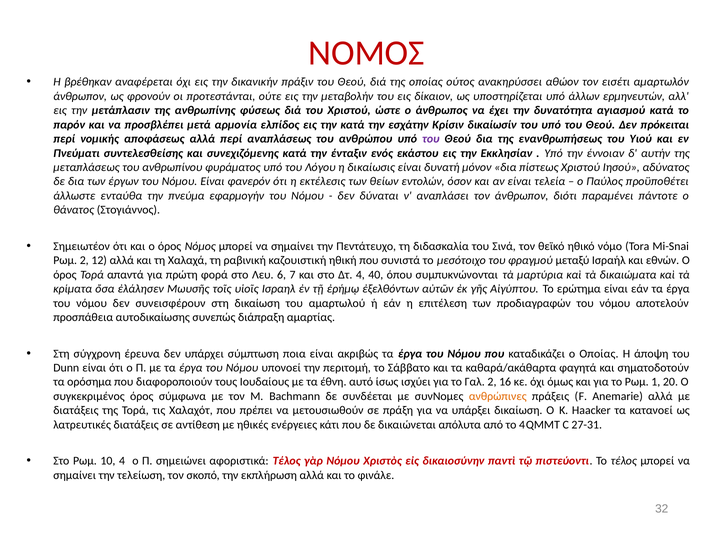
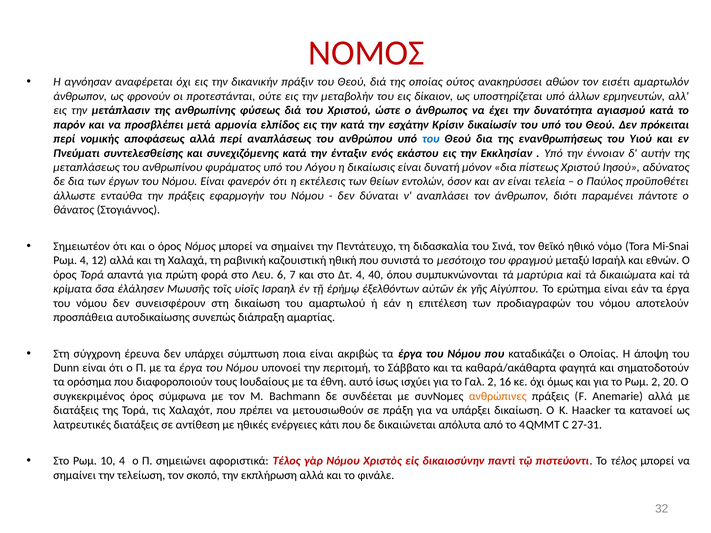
βρέθηκαν: βρέθηκαν -> αγνόησαν (88, 82)
του colour: purple -> blue (431, 139)
την πνεύμα: πνεύμα -> πράξεις (186, 196)
Ρωμ 2: 2 -> 4 (84, 261)
Ρωμ 1: 1 -> 2 (656, 382)
